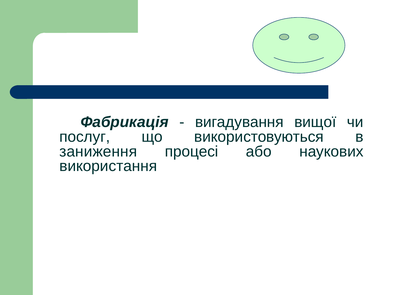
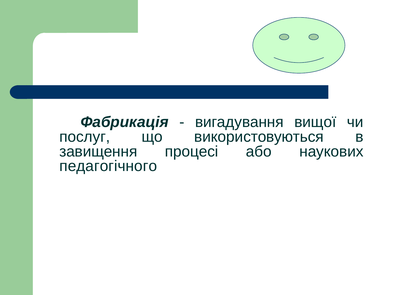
заниження: заниження -> завищення (98, 152)
використання: використання -> педагогічного (108, 166)
